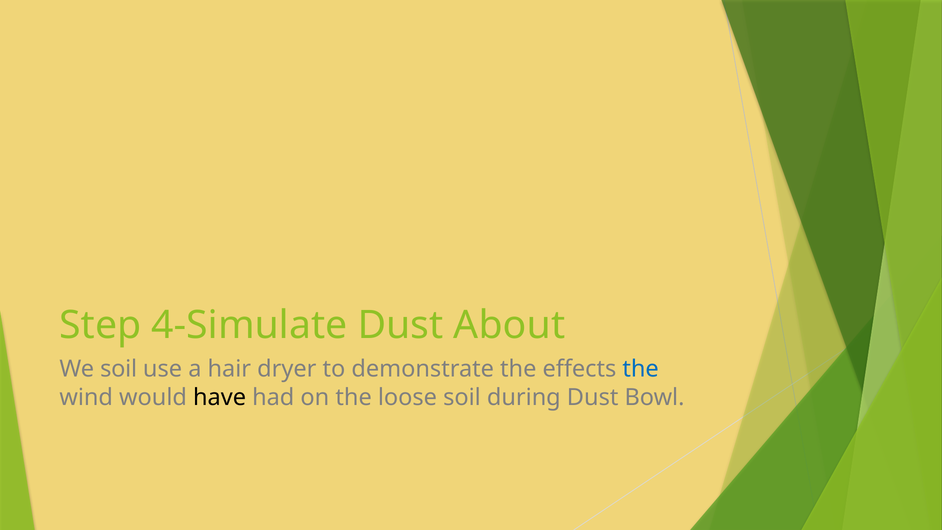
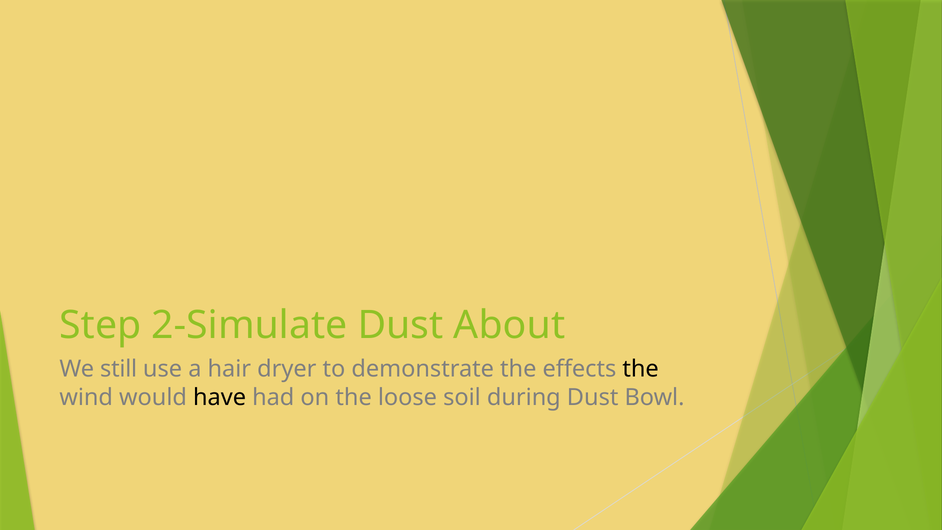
4-Simulate: 4-Simulate -> 2-Simulate (249, 325)
We soil: soil -> still (119, 369)
the colour: blue -> black (641, 369)
